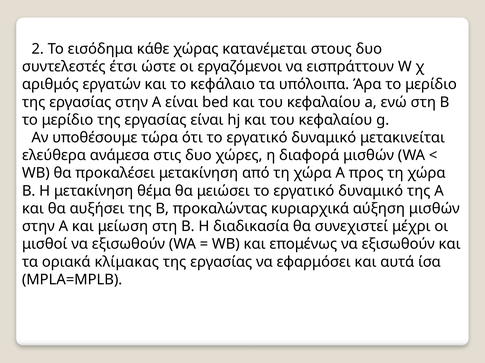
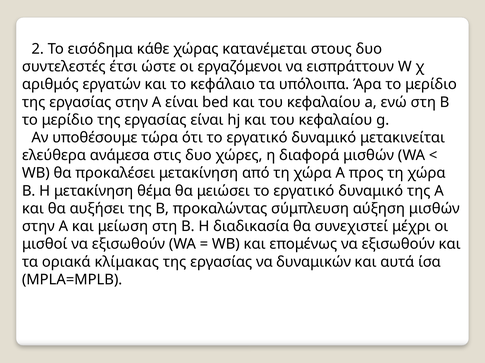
κυριαρχικά: κυριαρχικά -> σύμπλευση (310, 209)
εφαρμόσει: εφαρμόσει -> δυναμικών (314, 262)
